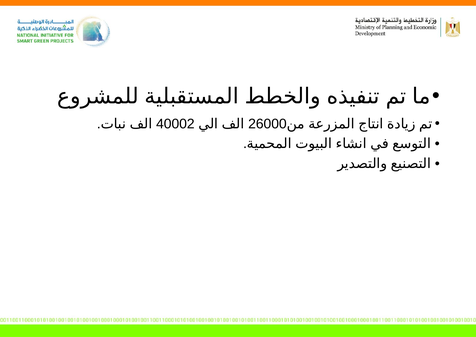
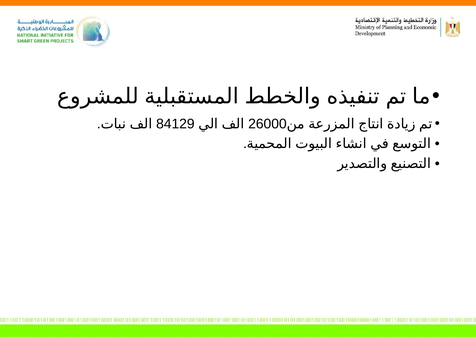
40002: 40002 -> 84129 (175, 124)
